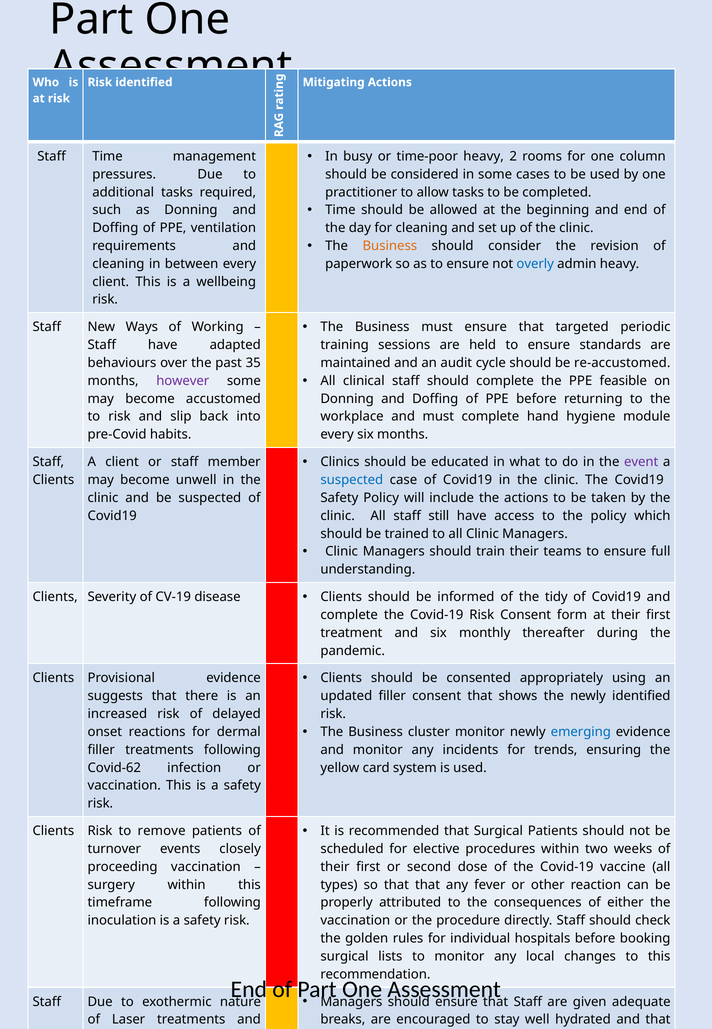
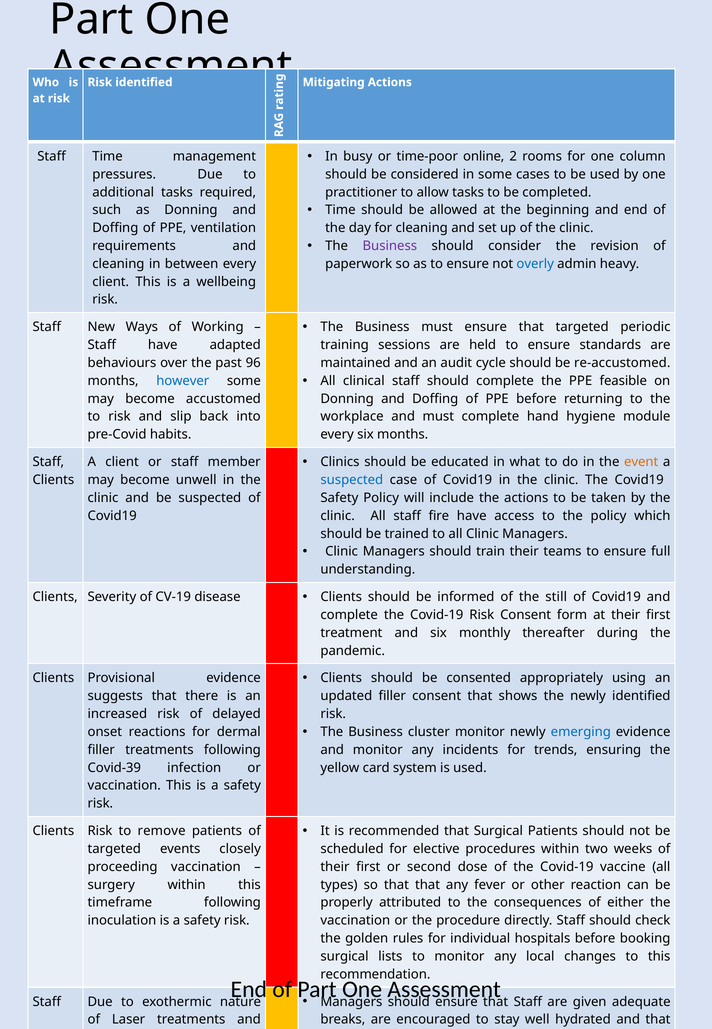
time-poor heavy: heavy -> online (484, 156)
Business colour: orange -> purple (390, 246)
35: 35 -> 96 (253, 363)
however colour: purple -> blue (183, 381)
event colour: purple -> orange (641, 462)
still: still -> fire (439, 515)
tidy: tidy -> still (556, 597)
Covid-62: Covid-62 -> Covid-39 (114, 767)
turnover: turnover -> targeted (114, 848)
